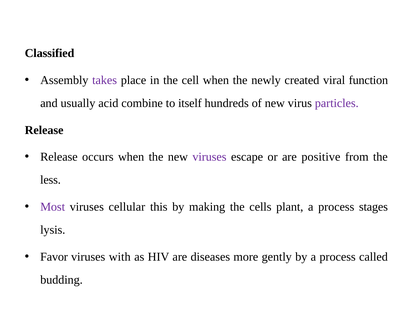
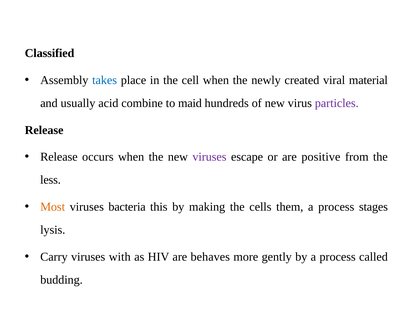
takes colour: purple -> blue (105, 80)
function: function -> material (368, 80)
itself: itself -> maid (190, 103)
Most colour: purple -> orange (53, 207)
cellular: cellular -> bacteria (127, 207)
plant: plant -> them (290, 207)
Favor: Favor -> Carry (54, 257)
diseases: diseases -> behaves (210, 257)
